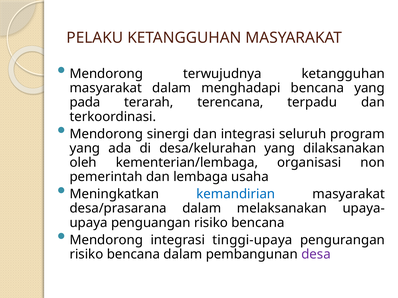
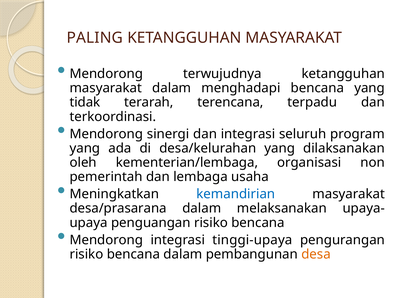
PELAKU: PELAKU -> PALING (95, 38)
pada: pada -> tidak (85, 103)
desa colour: purple -> orange (316, 255)
